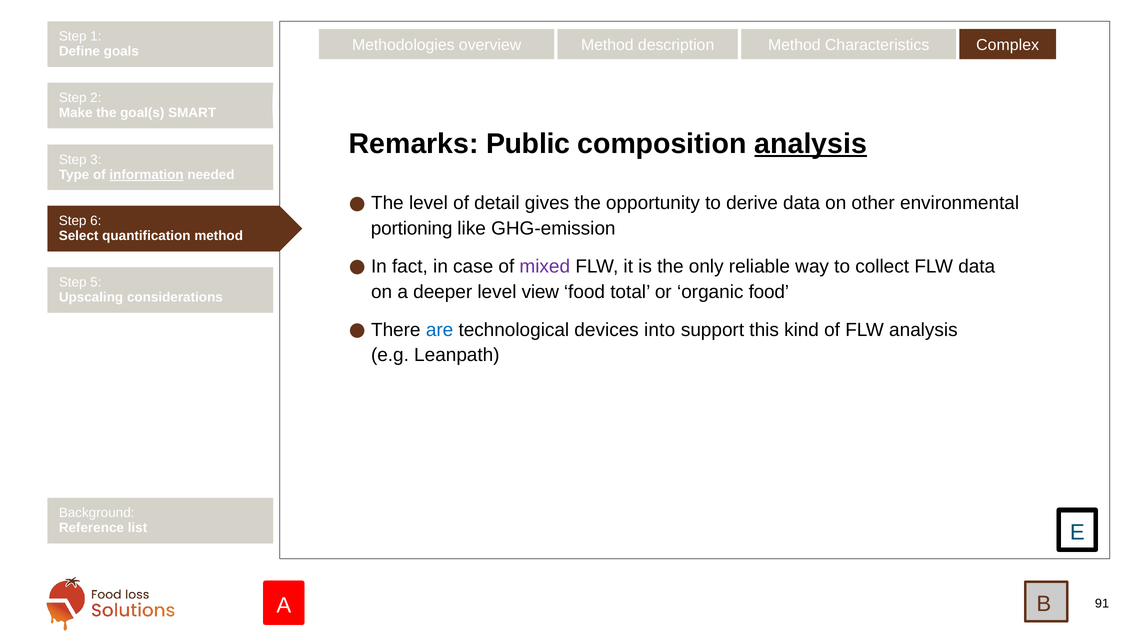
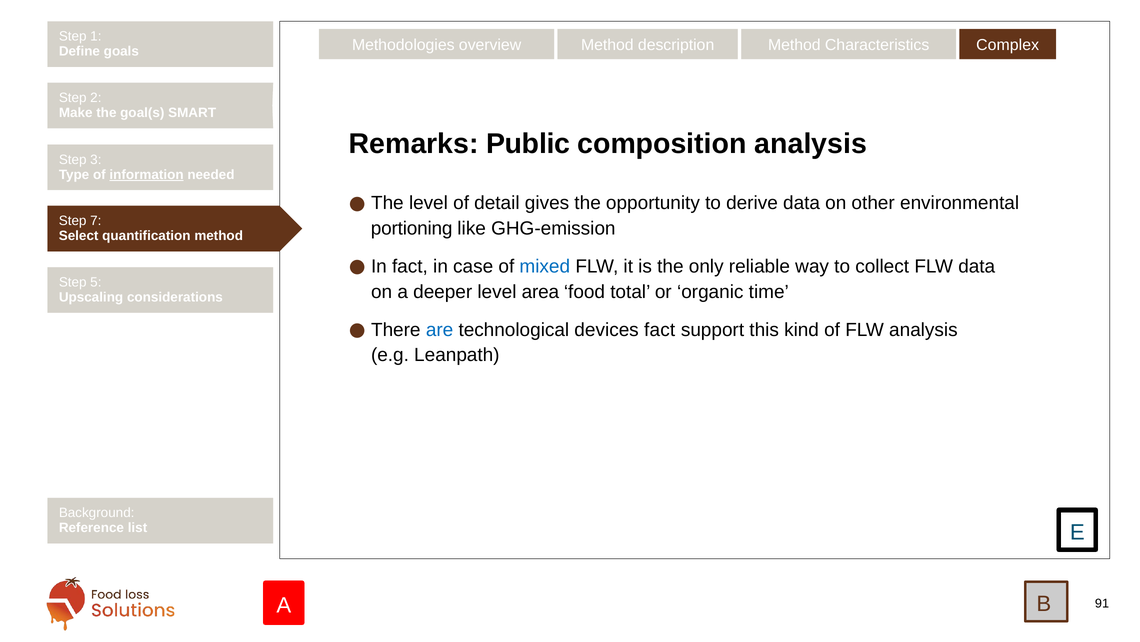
analysis underline: present -> none (811, 144)
6: 6 -> 7 (96, 221)
mixed colour: purple -> blue (545, 266)
view: view -> area (540, 291)
organic food: food -> time (769, 291)
devices into: into -> fact (660, 329)
